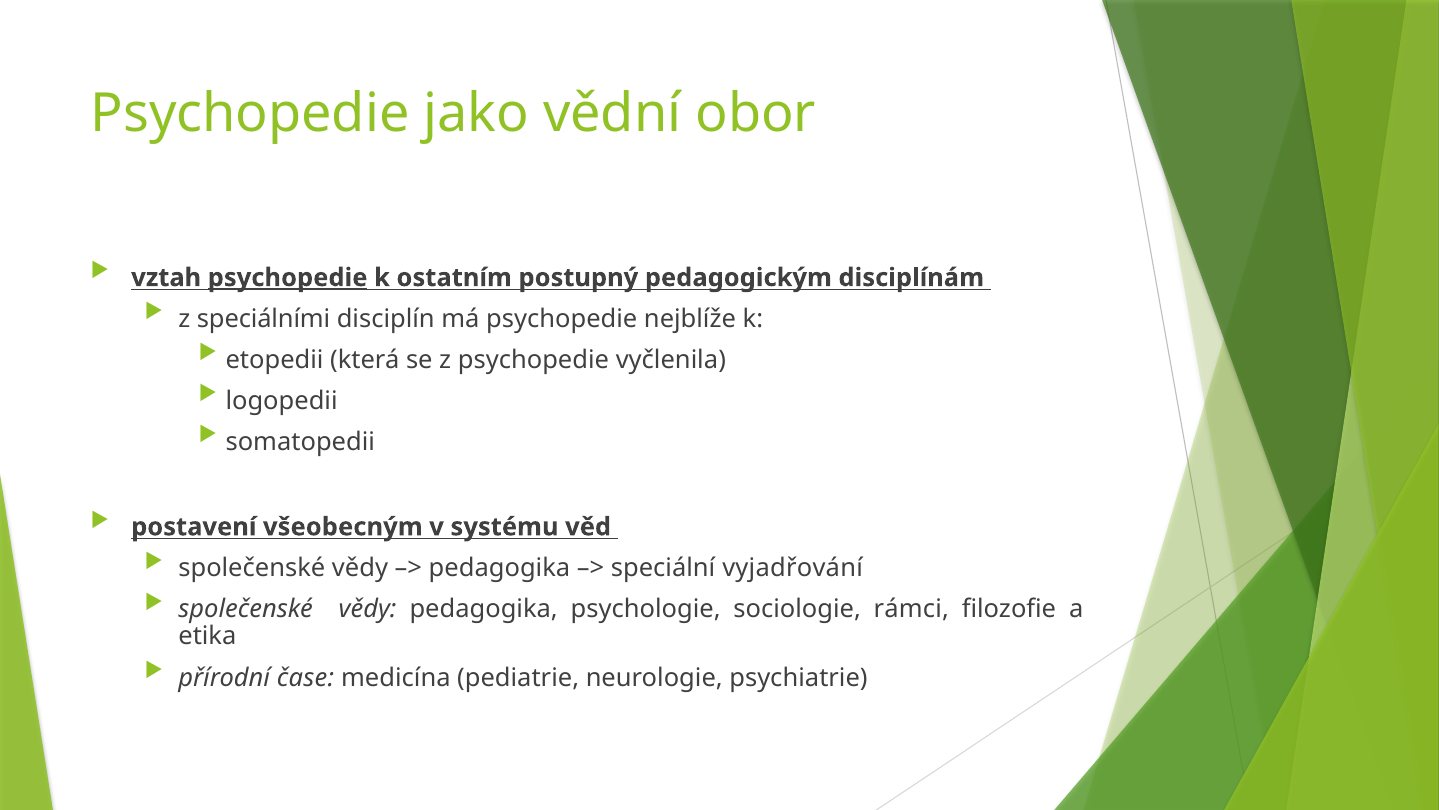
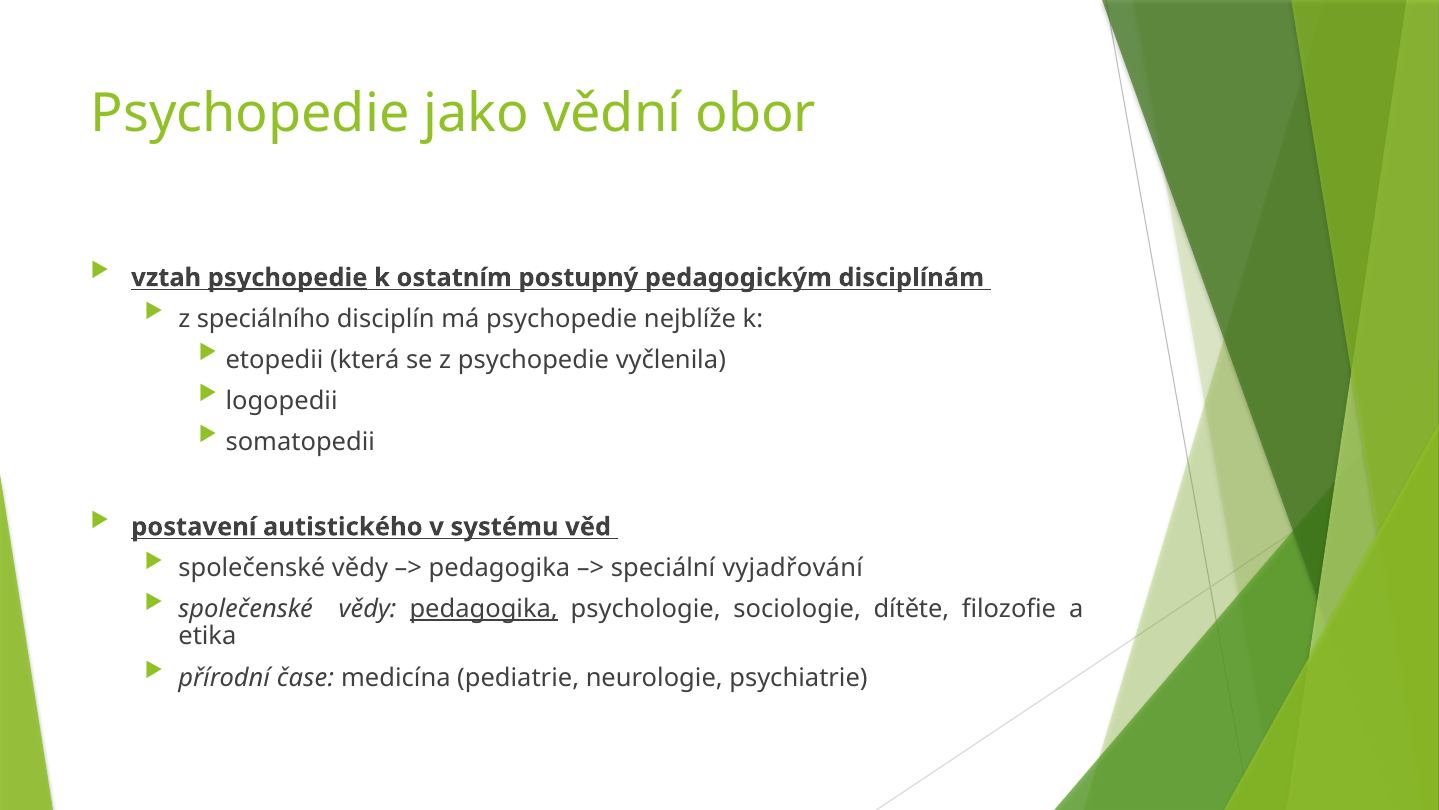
speciálními: speciálními -> speciálního (264, 319)
všeobecným: všeobecným -> autistického (343, 527)
pedagogika underline: none -> present (484, 609)
rámci: rámci -> dítěte (911, 609)
